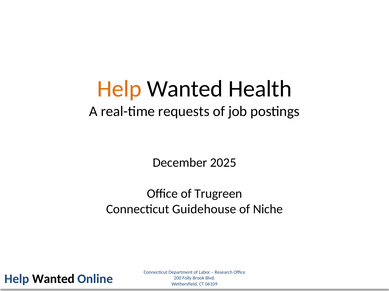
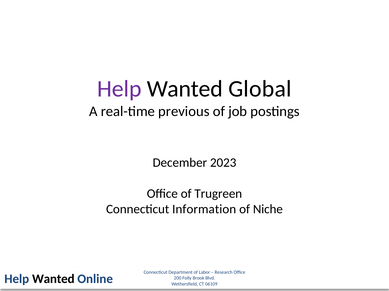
Help colour: orange -> purple (119, 89)
Health: Health -> Global (260, 89)
requests: requests -> previous (184, 112)
2025: 2025 -> 2023 (223, 163)
Guidehouse: Guidehouse -> Information (204, 210)
